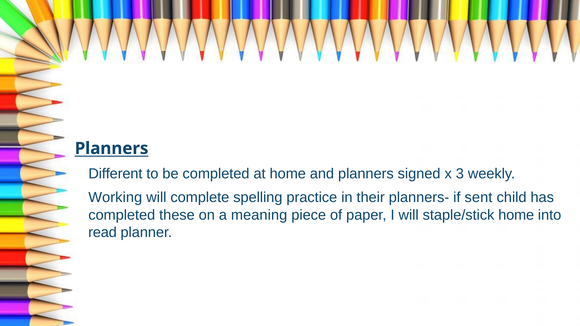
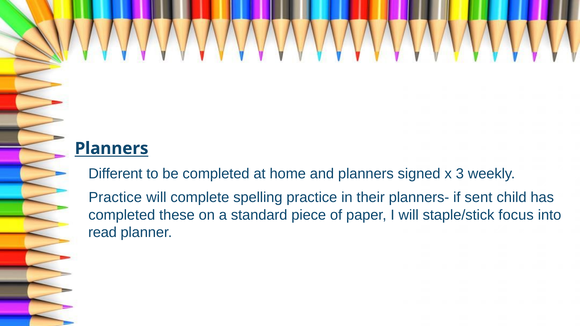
Working: Working -> Practice (115, 198)
meaning: meaning -> standard (259, 215)
staple/stick home: home -> focus (516, 215)
